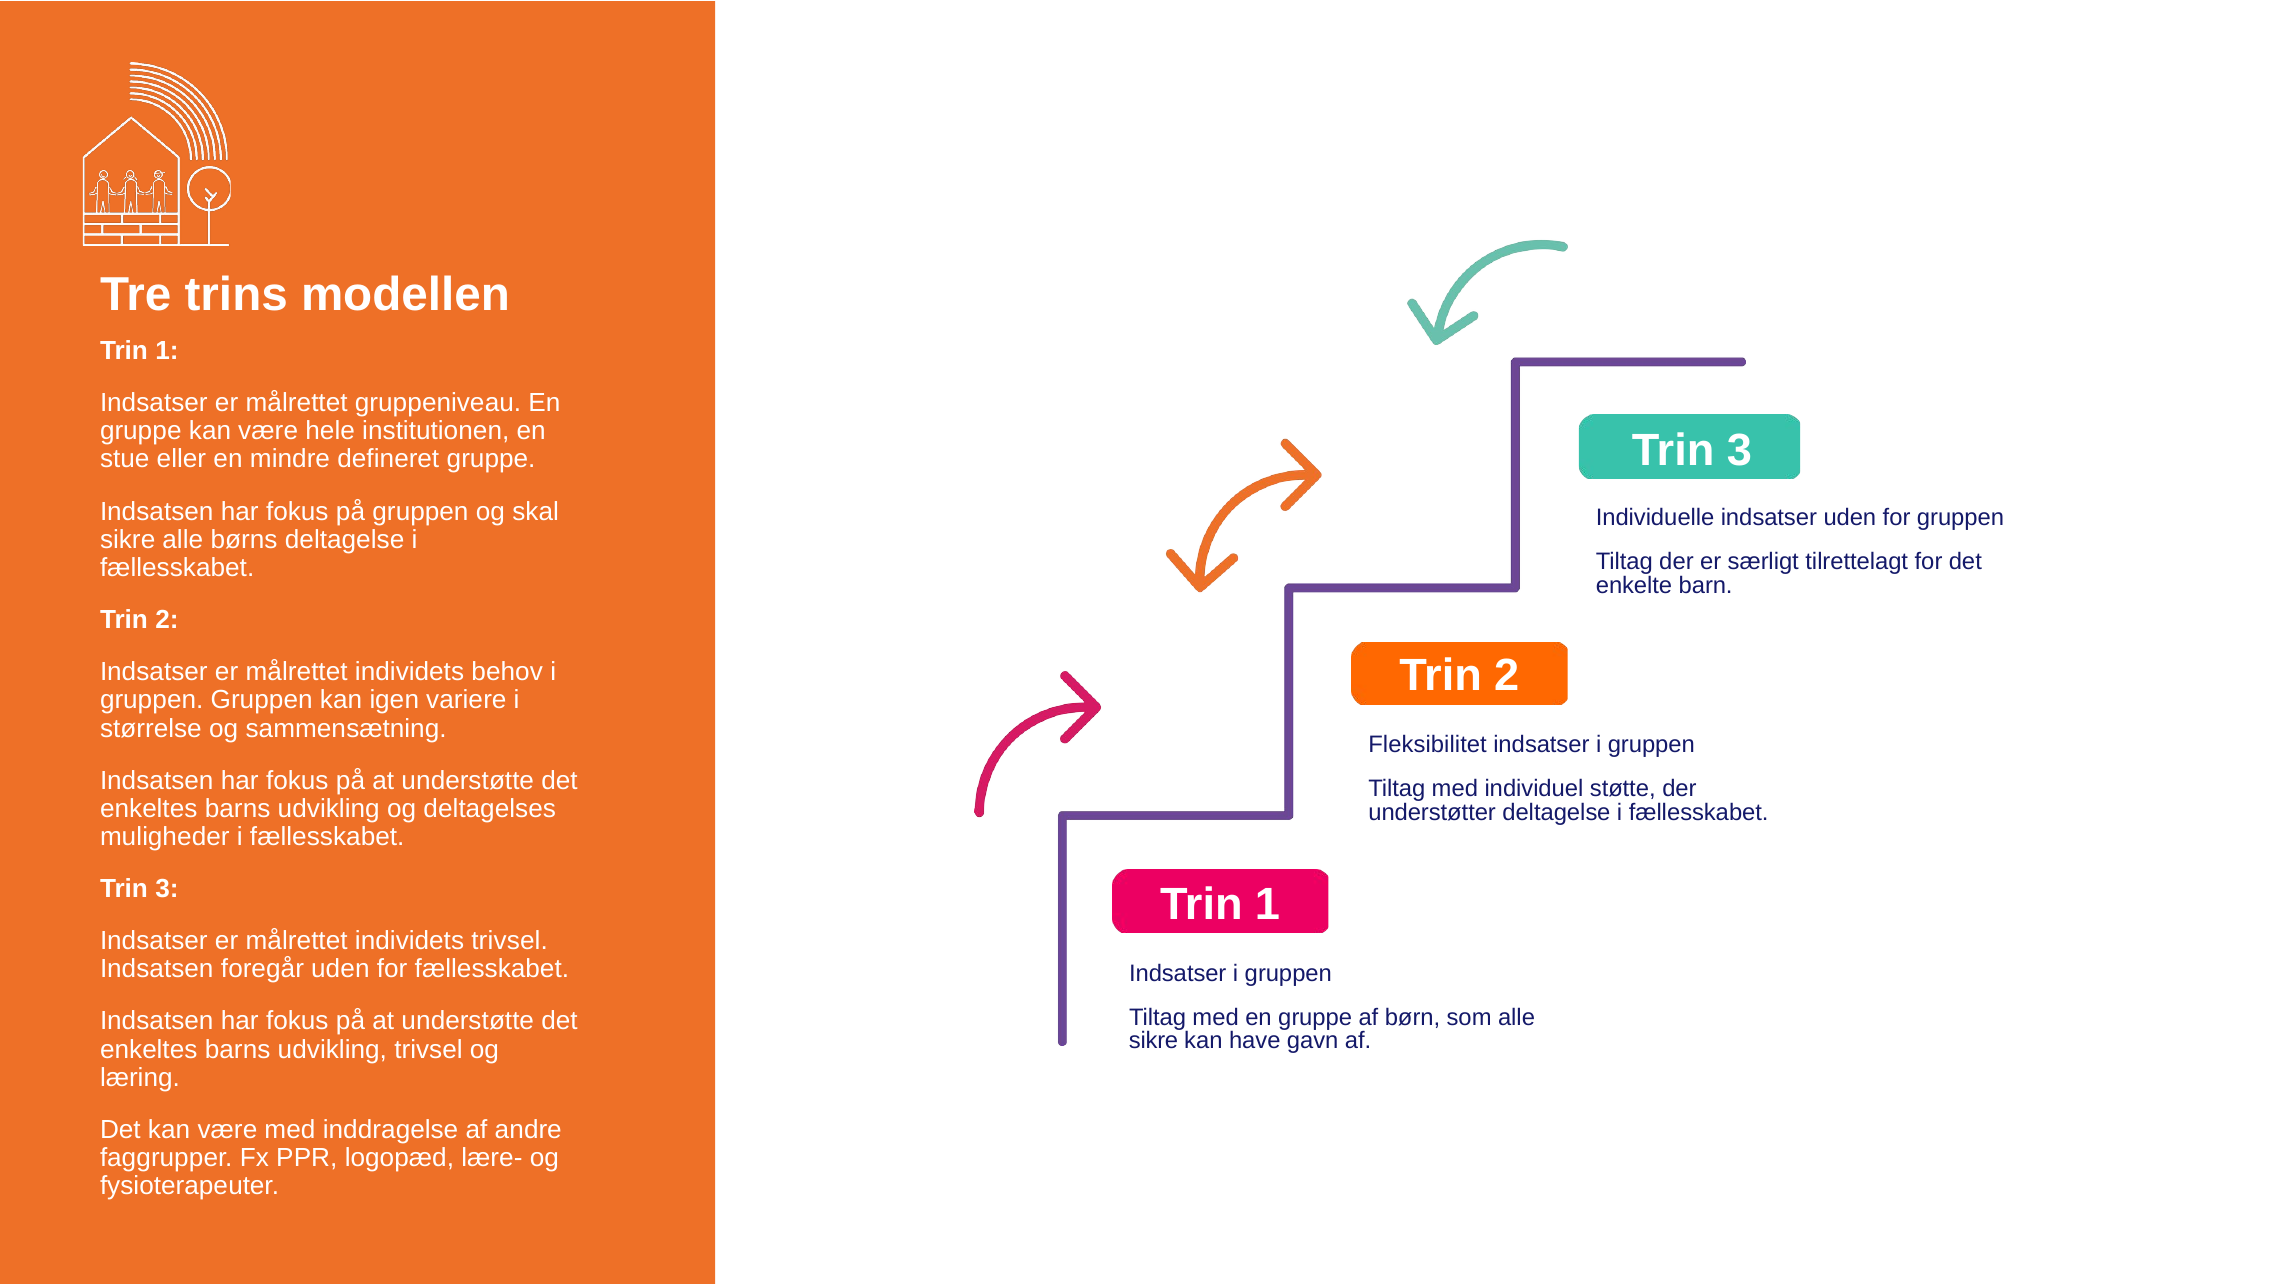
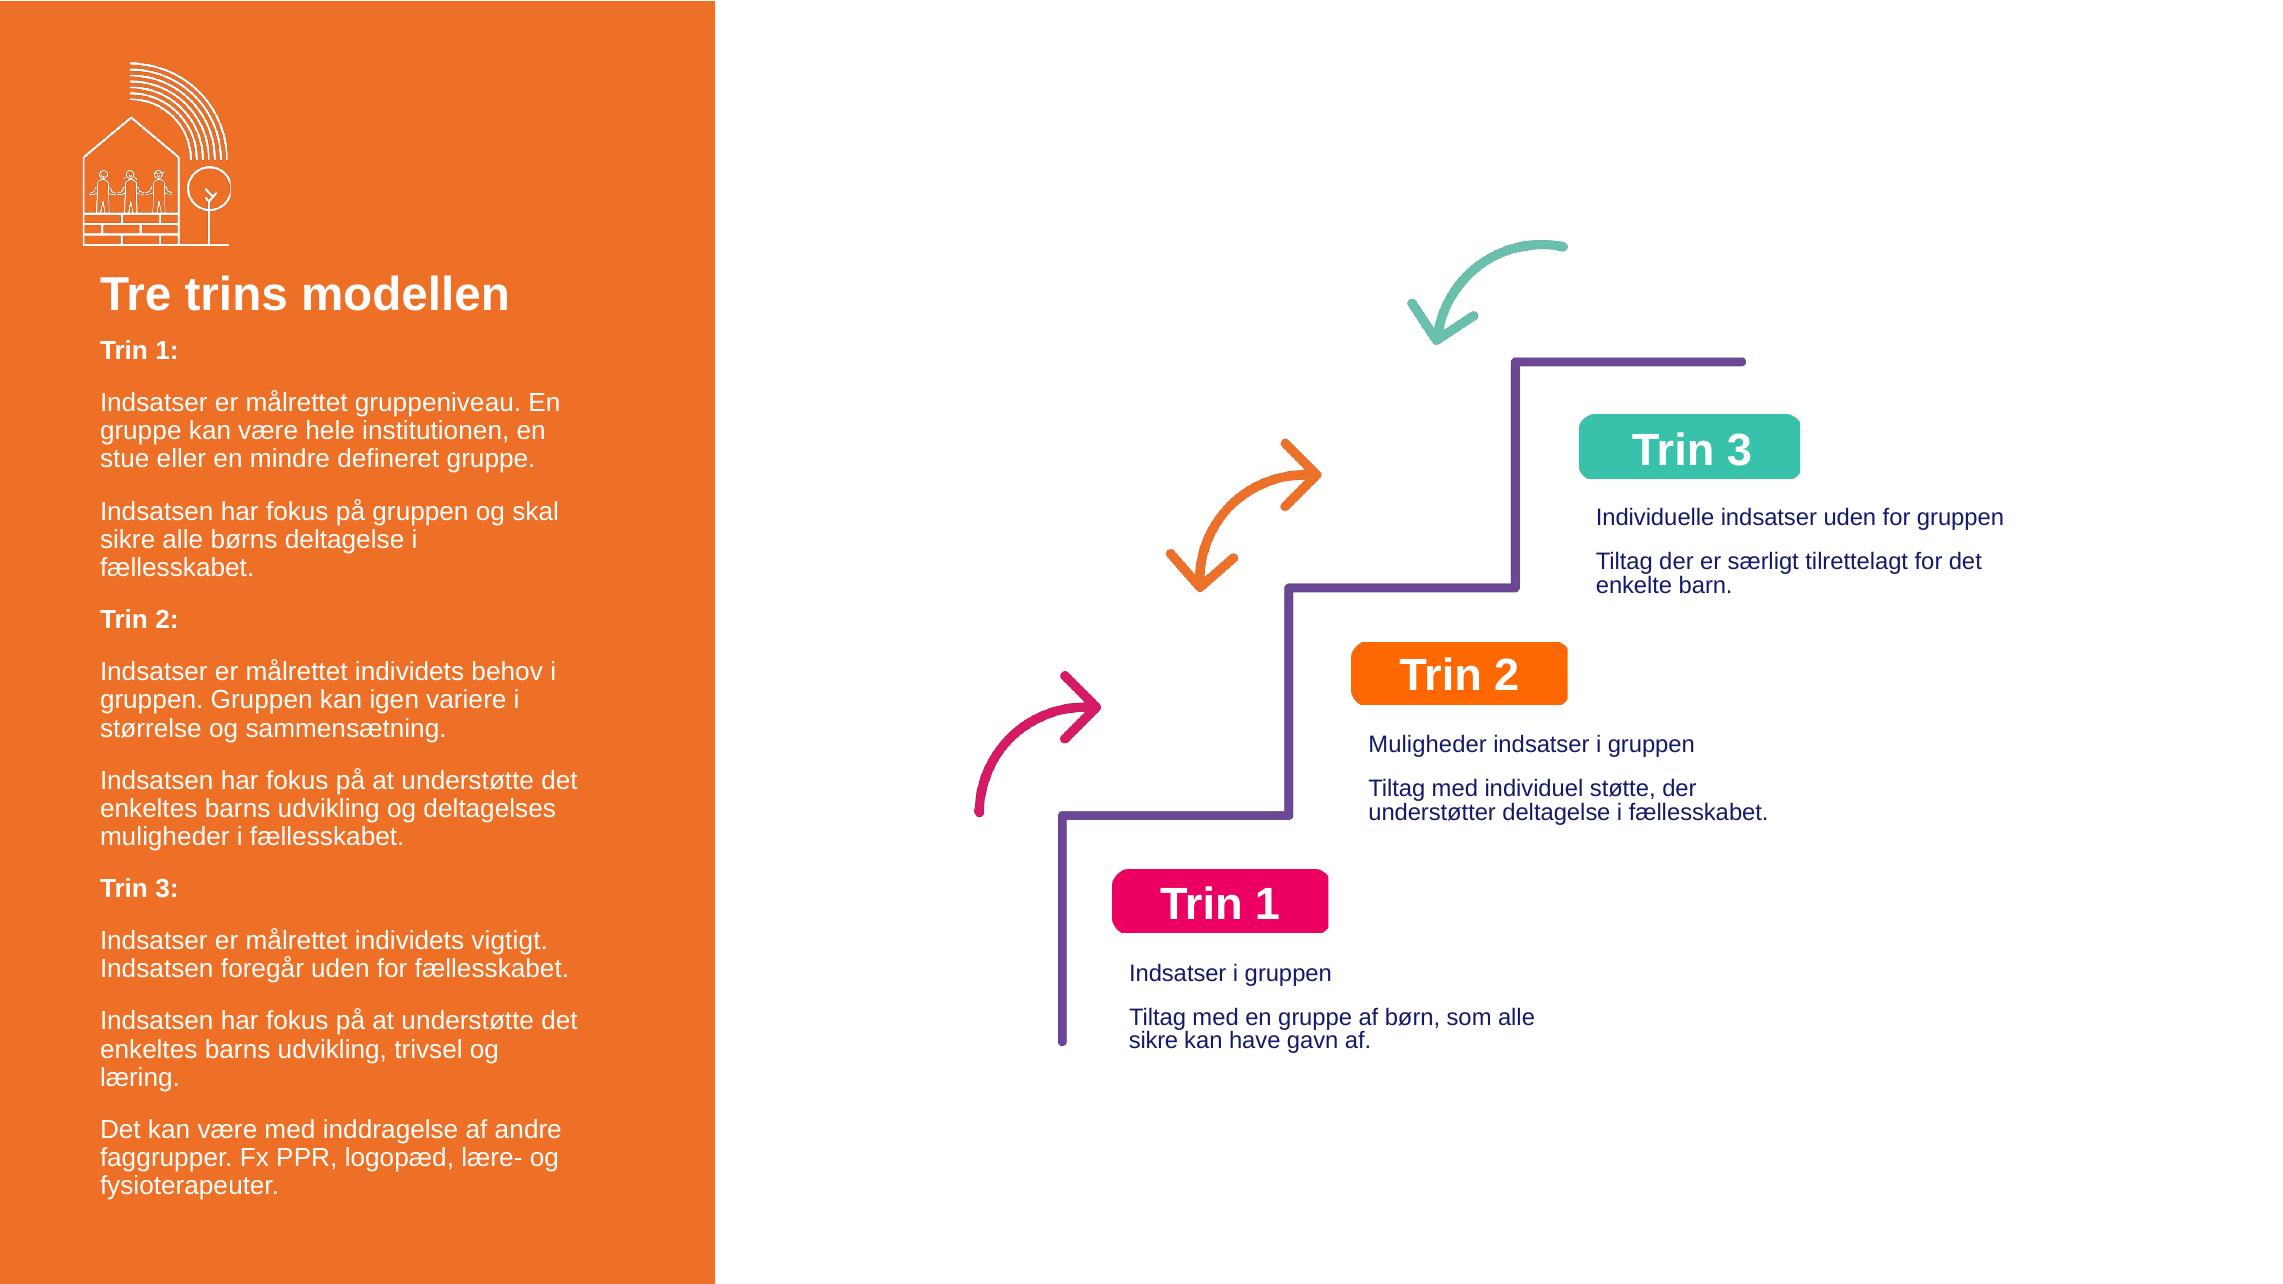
Fleksibilitet: Fleksibilitet -> Muligheder (1428, 745)
individets trivsel: trivsel -> vigtigt (510, 941)
